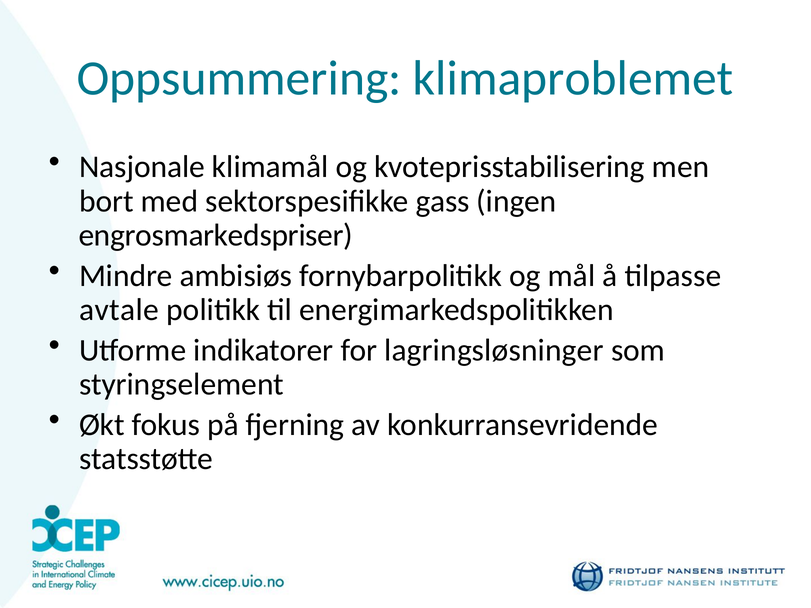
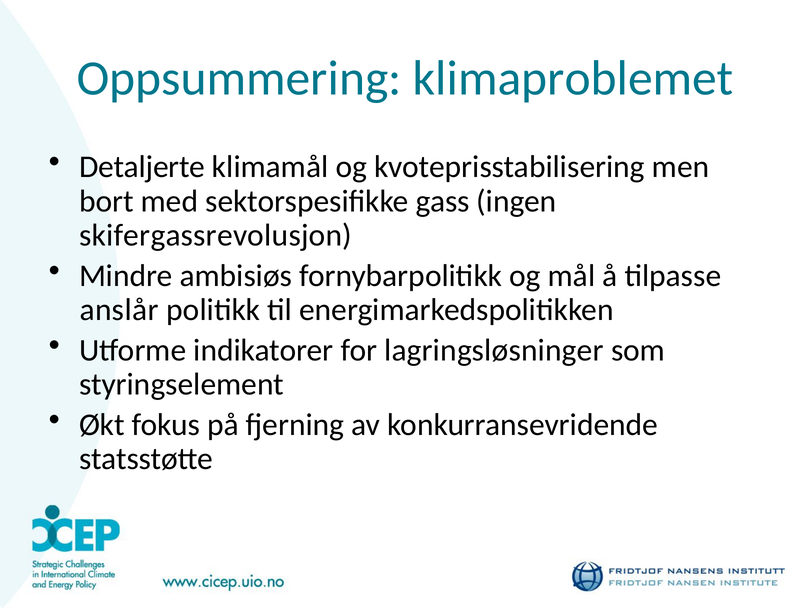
Nasjonale: Nasjonale -> Detaljerte (142, 167)
engrosmarkedspriser: engrosmarkedspriser -> skifergassrevolusjon (216, 235)
avtale: avtale -> anslår (119, 310)
